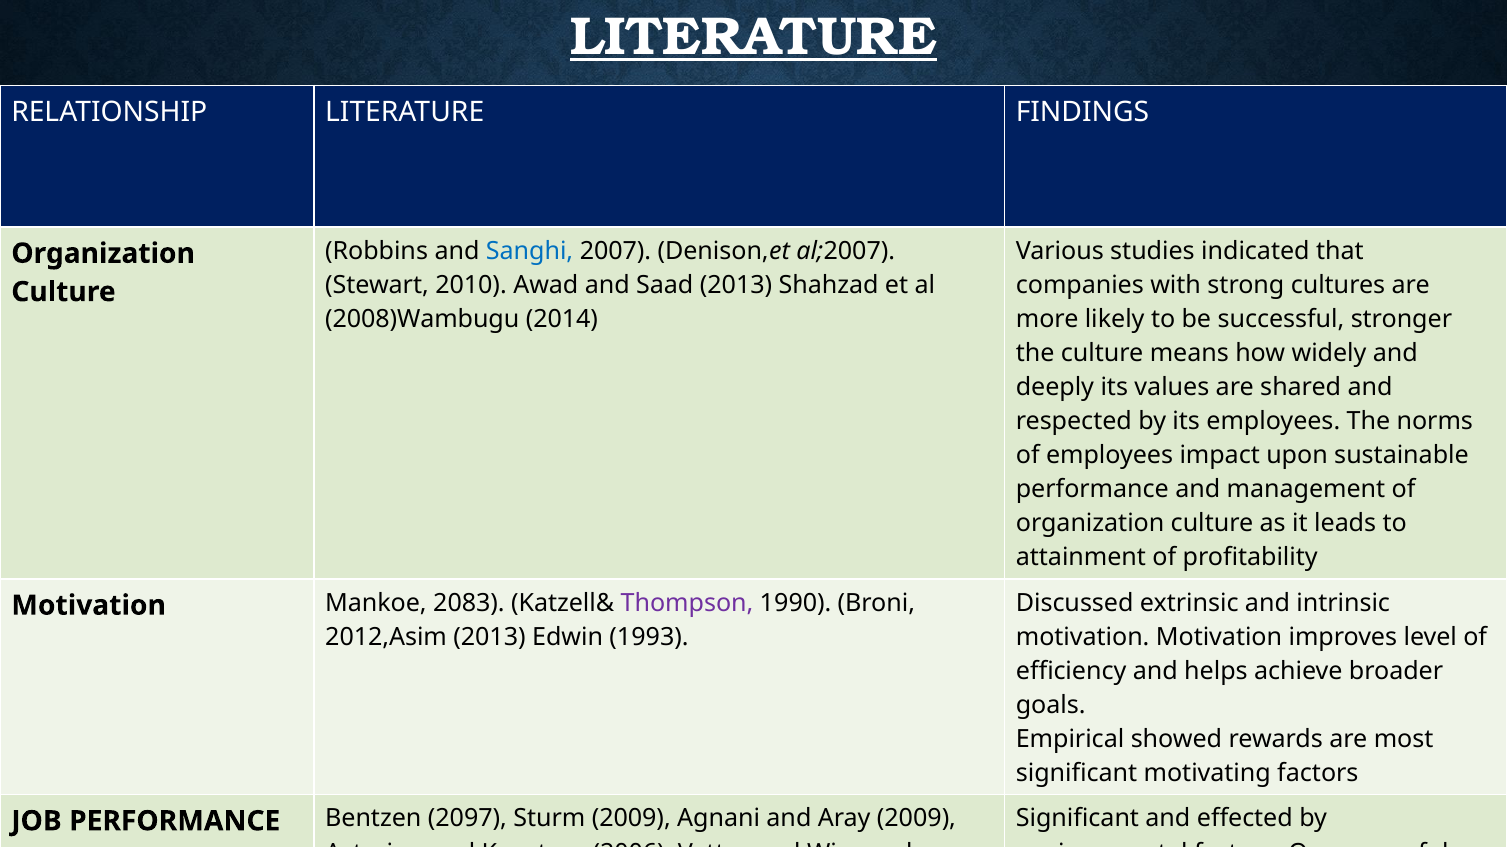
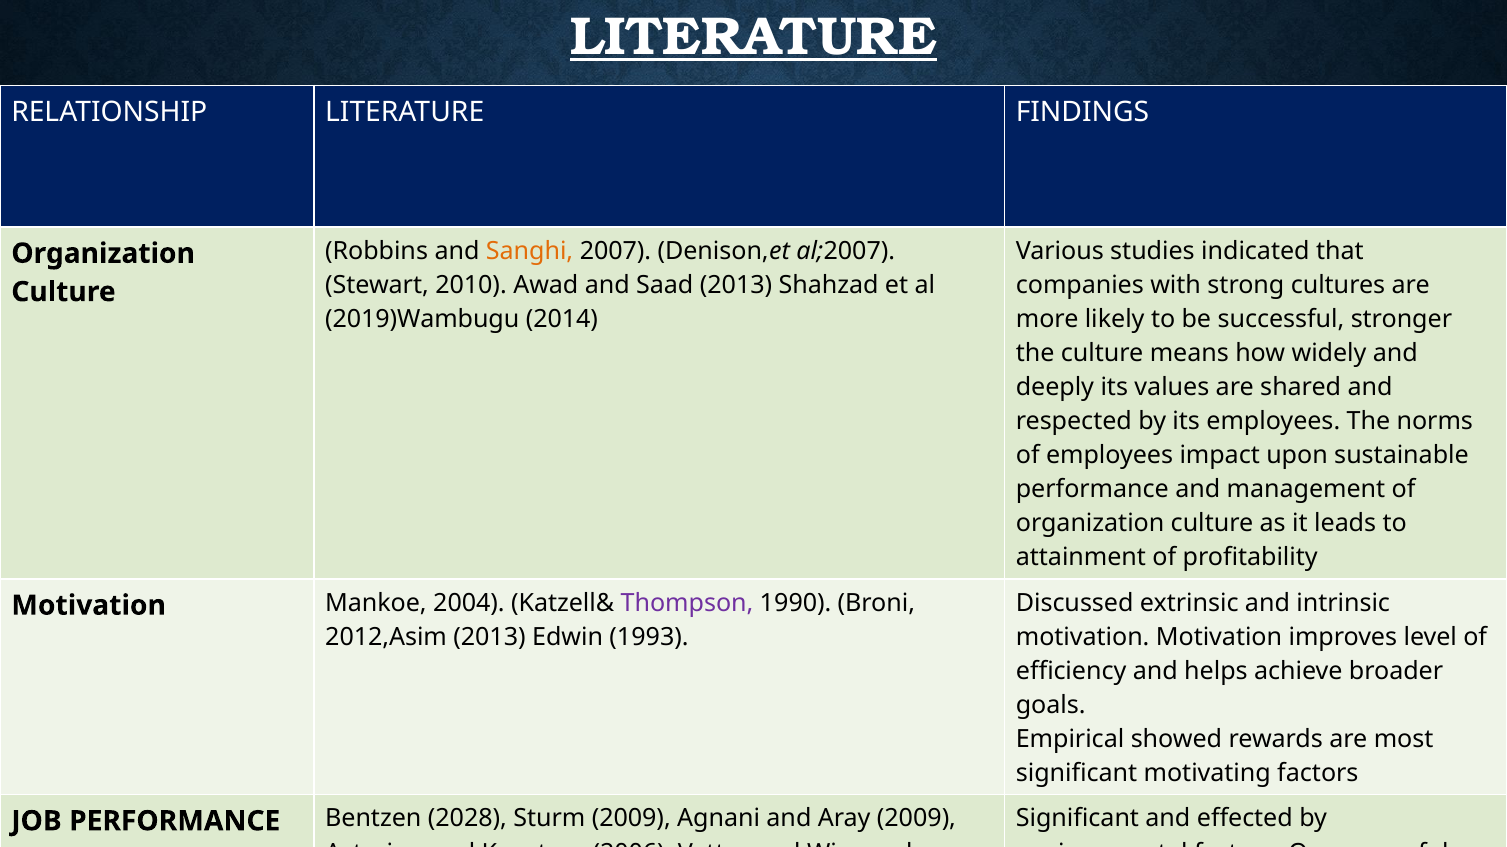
Sanghi colour: blue -> orange (530, 251)
2008)Wambugu: 2008)Wambugu -> 2019)Wambugu (422, 319)
2083: 2083 -> 2004 (469, 604)
2097: 2097 -> 2028 (467, 819)
